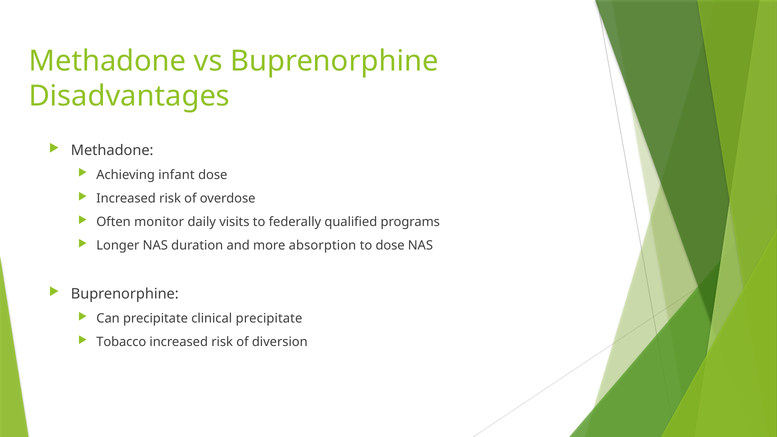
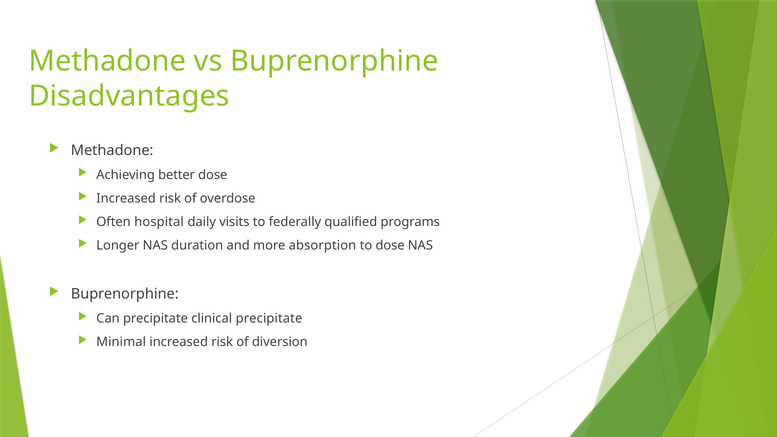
infant: infant -> better (177, 175)
monitor: monitor -> hospital (159, 222)
Tobacco: Tobacco -> Minimal (121, 342)
